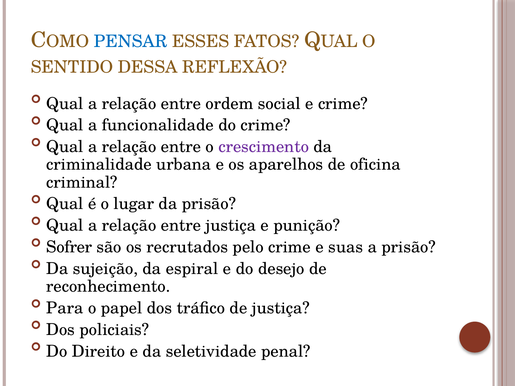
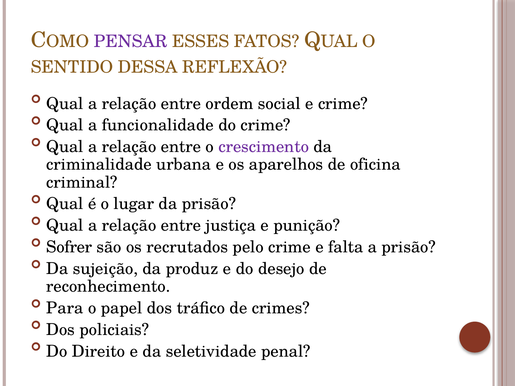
PENSAR colour: blue -> purple (131, 42)
suas: suas -> falta (346, 247)
espiral: espiral -> produz (192, 269)
de justiça: justiça -> crimes (281, 308)
